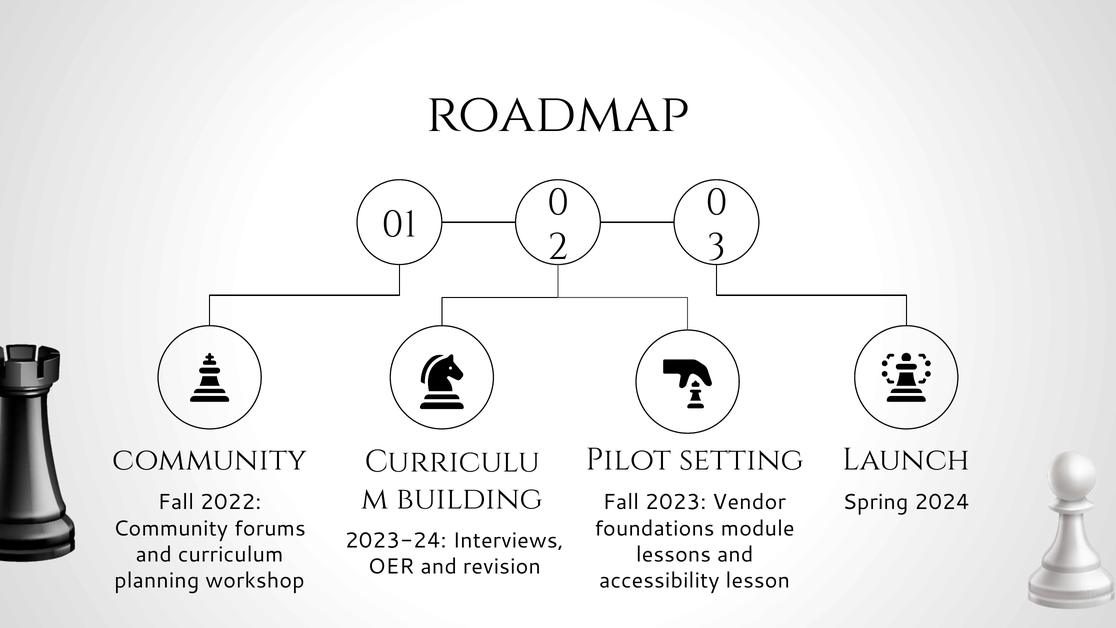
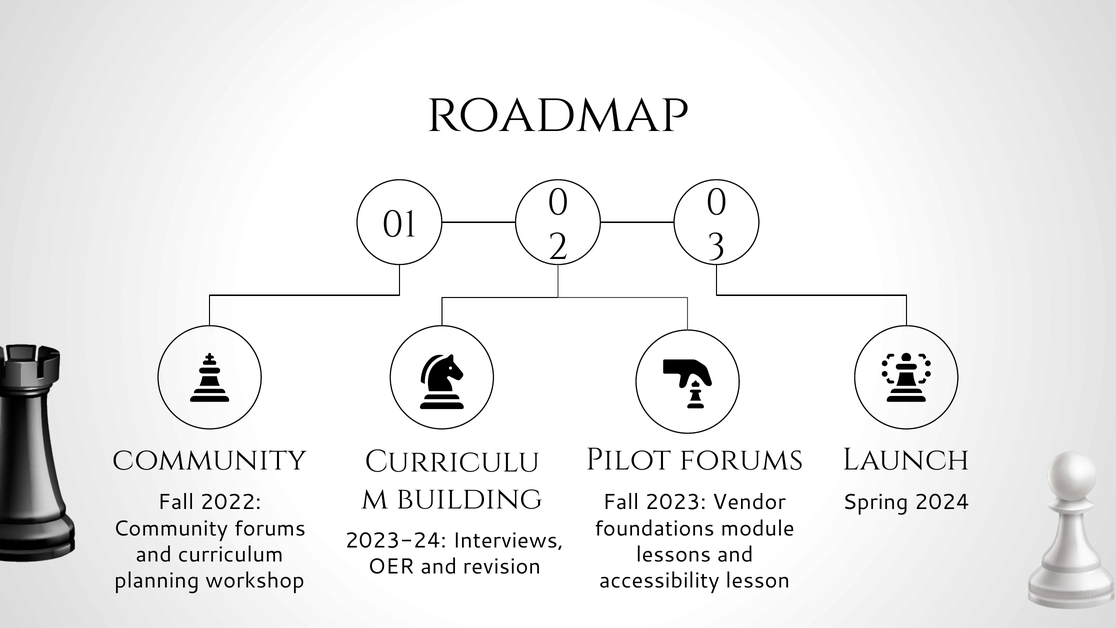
Pilot setting: setting -> forums (741, 459)
